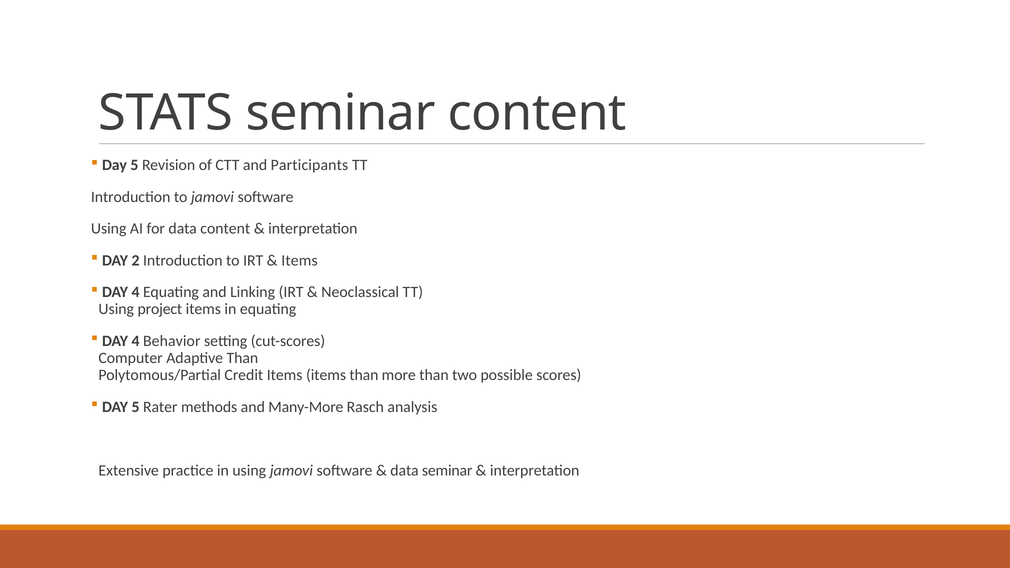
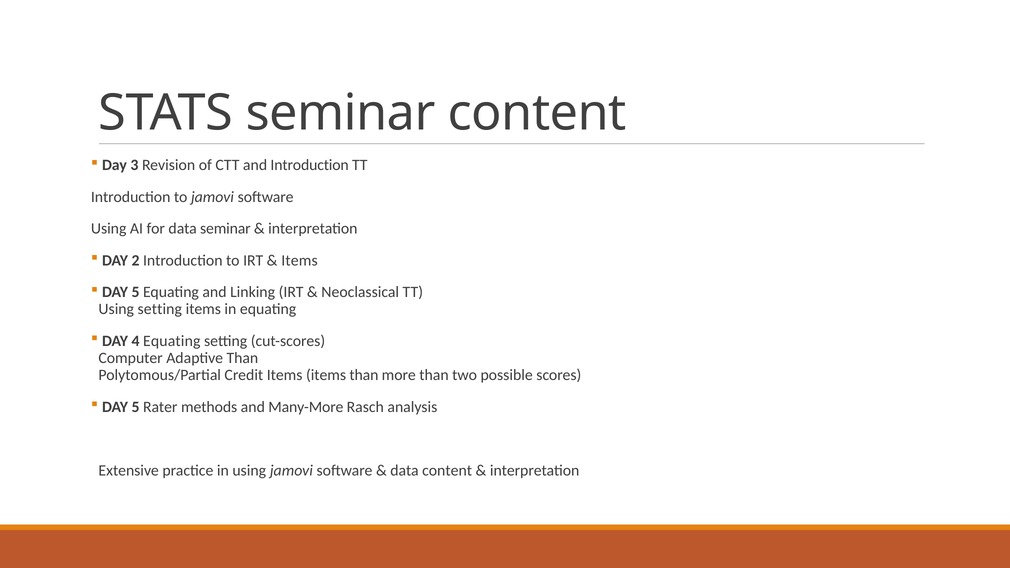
5: 5 -> 3 (134, 165)
and Participants: Participants -> Introduction (310, 165)
data content: content -> seminar (225, 229)
4: 4 -> 5 (136, 292)
Using project: project -> setting (160, 309)
4 Behavior: Behavior -> Equating (172, 341)
data seminar: seminar -> content (447, 471)
